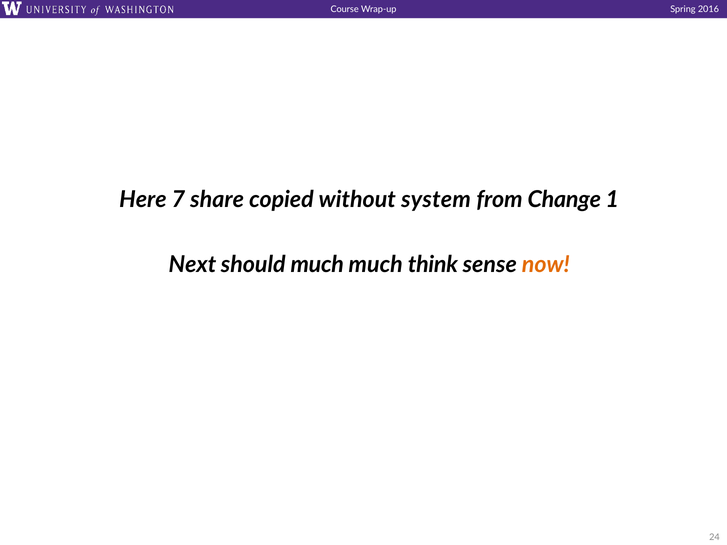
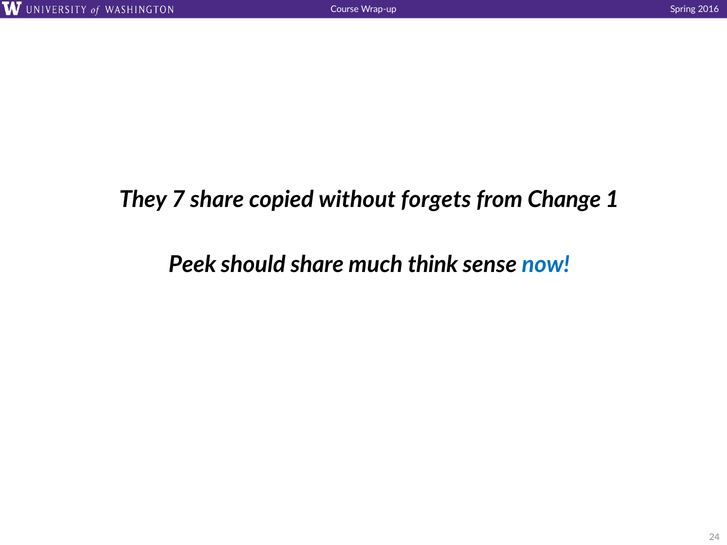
Here: Here -> They (143, 200)
system: system -> forgets (436, 200)
Next: Next -> Peek (192, 265)
should much: much -> share (317, 265)
now colour: orange -> blue (546, 265)
